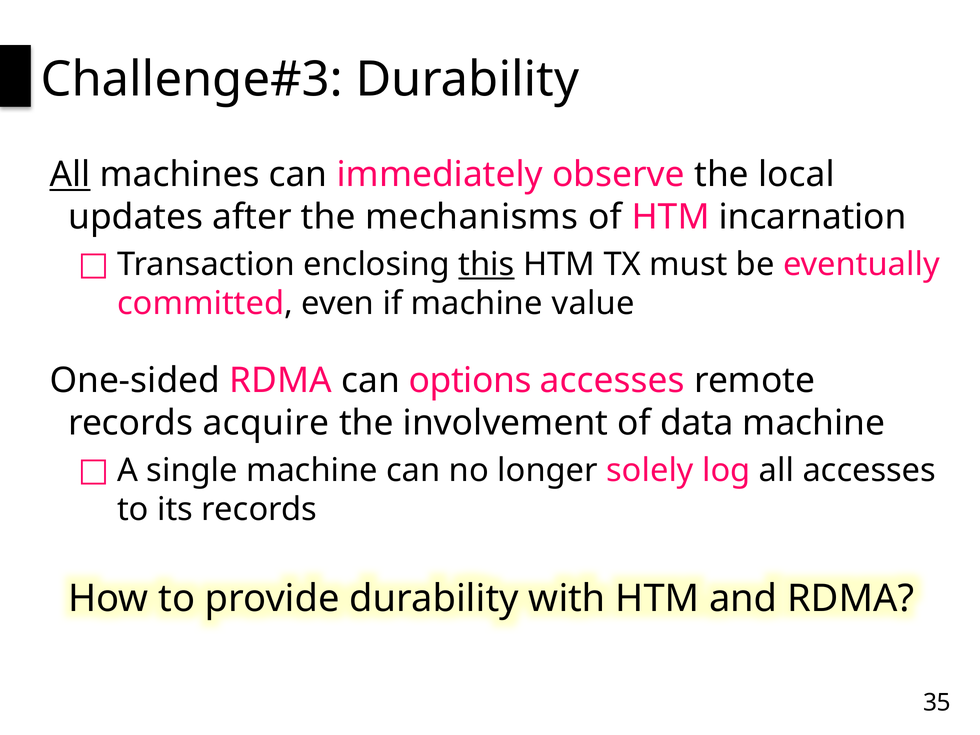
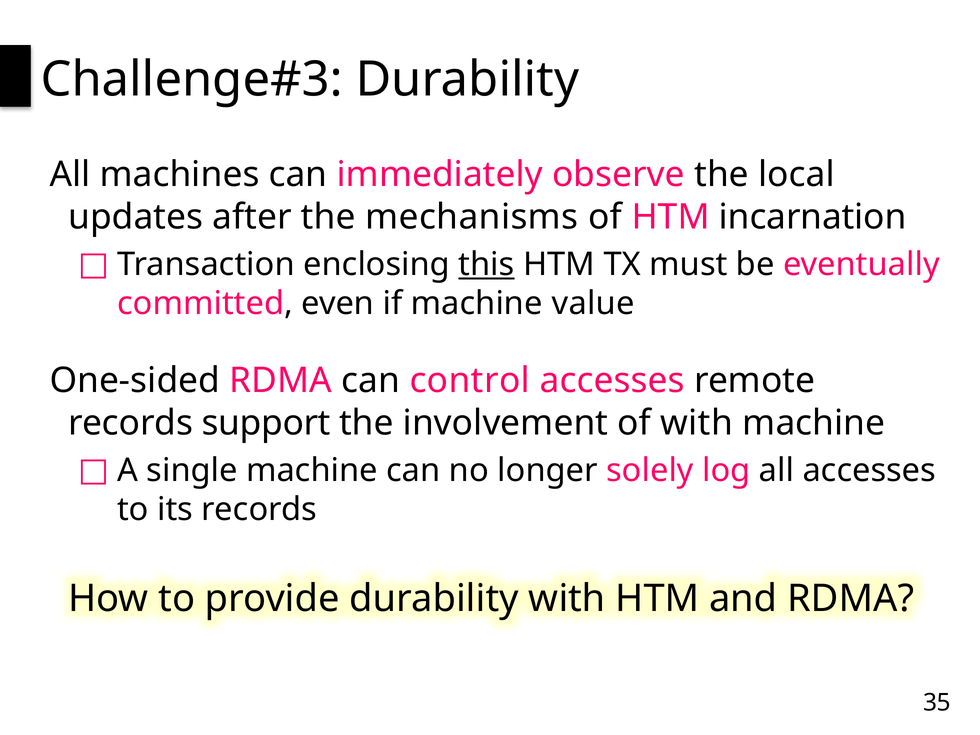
All underline: present -> none (70, 175)
options: options -> control (470, 381)
acquire: acquire -> support (266, 423)
of data: data -> with (697, 423)
